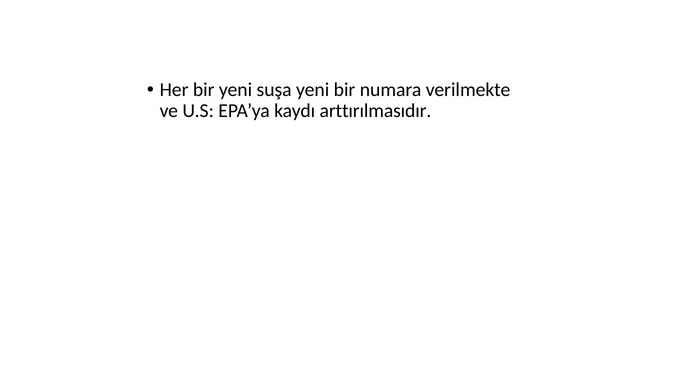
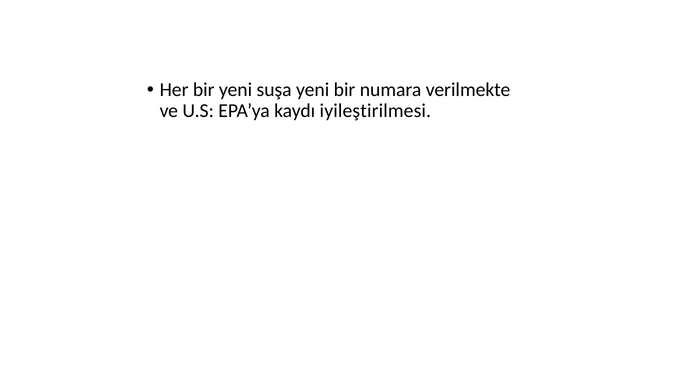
arttırılmasıdır: arttırılmasıdır -> iyileştirilmesi (375, 111)
